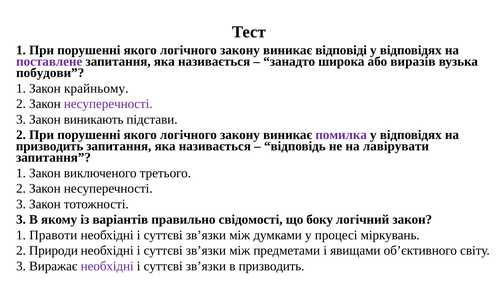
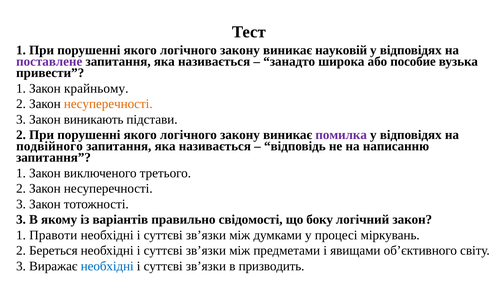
відповіді: відповіді -> науковій (341, 50)
виразів: виразів -> пособие (413, 61)
побудови: побудови -> привести (50, 73)
несуперечності colour: purple -> orange (108, 104)
призводить: призводить -> подвійного (50, 146)
лавірувати: лавірувати -> написанню (396, 146)
Природи: Природи -> Береться (53, 250)
необхідні colour: purple -> blue (107, 265)
